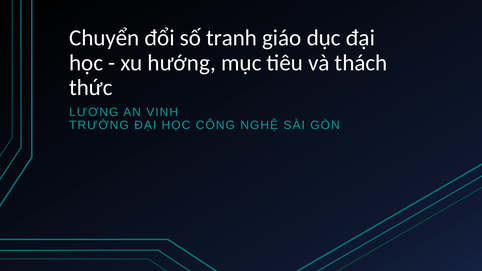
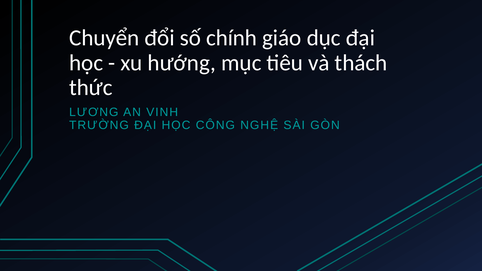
tranh: tranh -> chính (232, 38)
